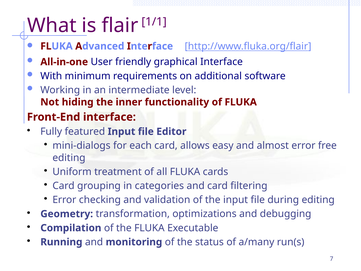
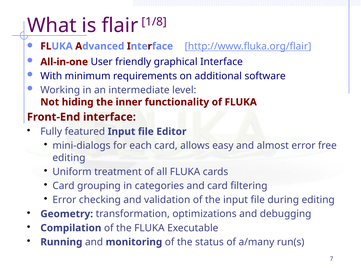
1/1: 1/1 -> 1/8 (154, 22)
